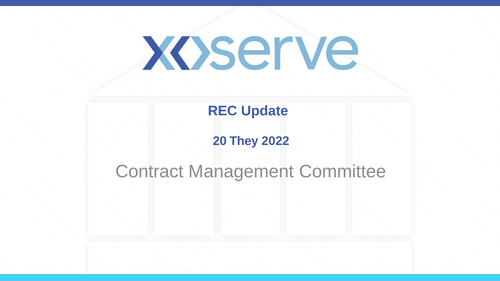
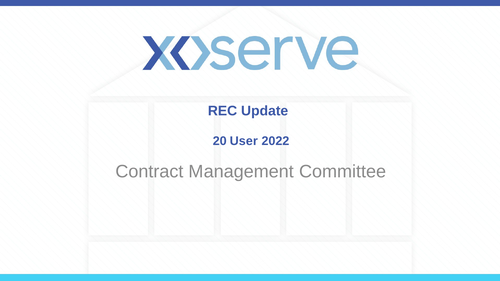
They: They -> User (244, 141)
